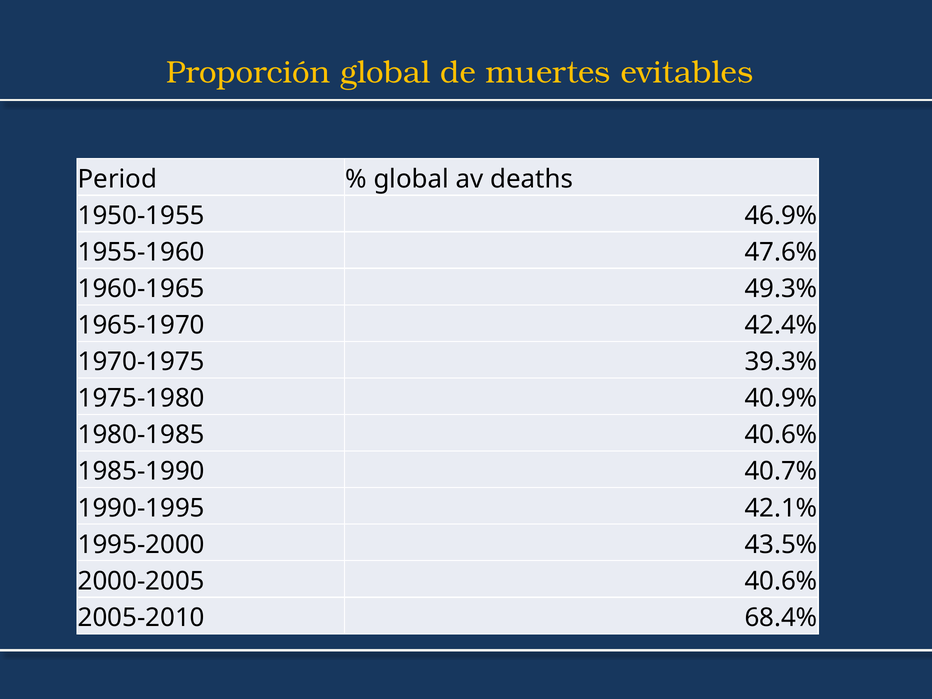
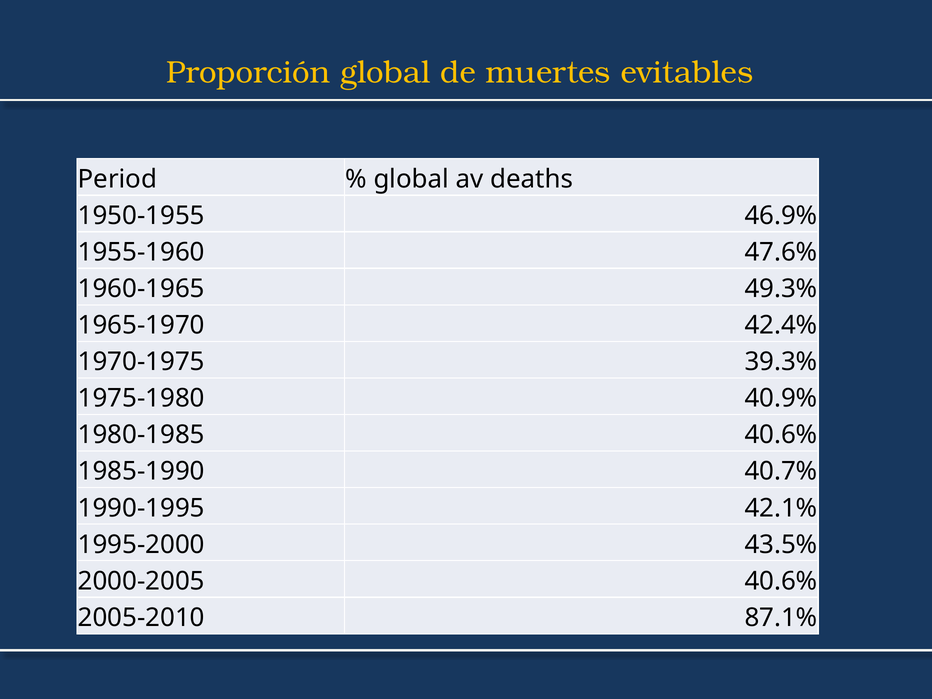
68.4%: 68.4% -> 87.1% (781, 618)
